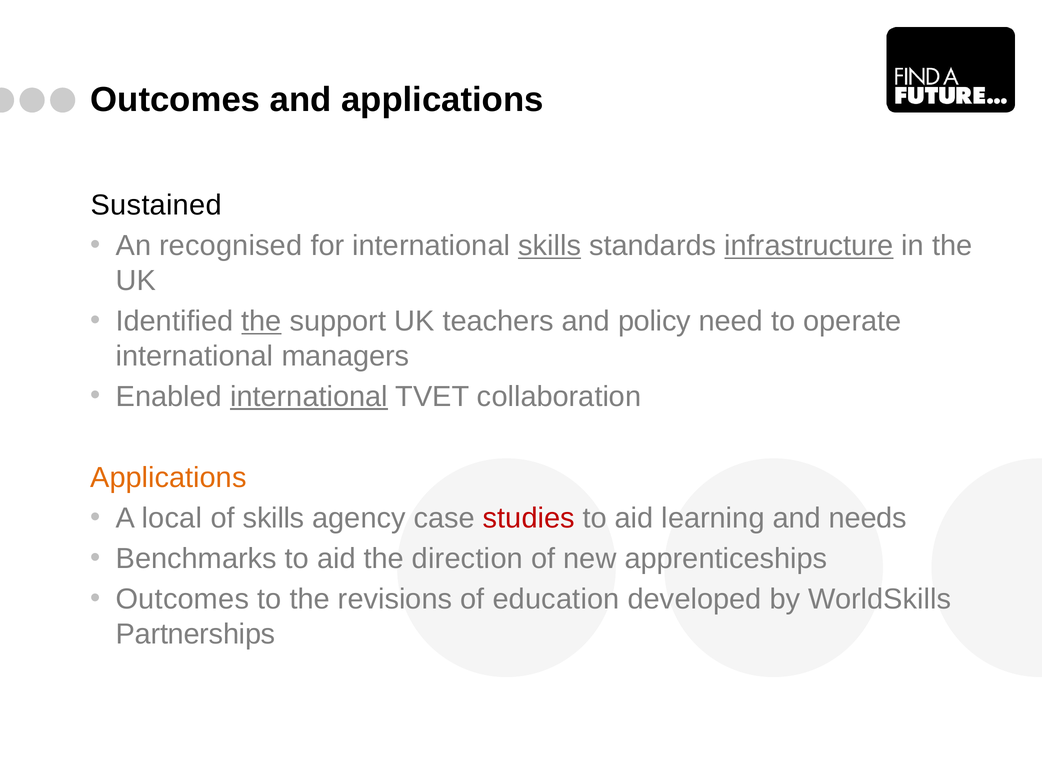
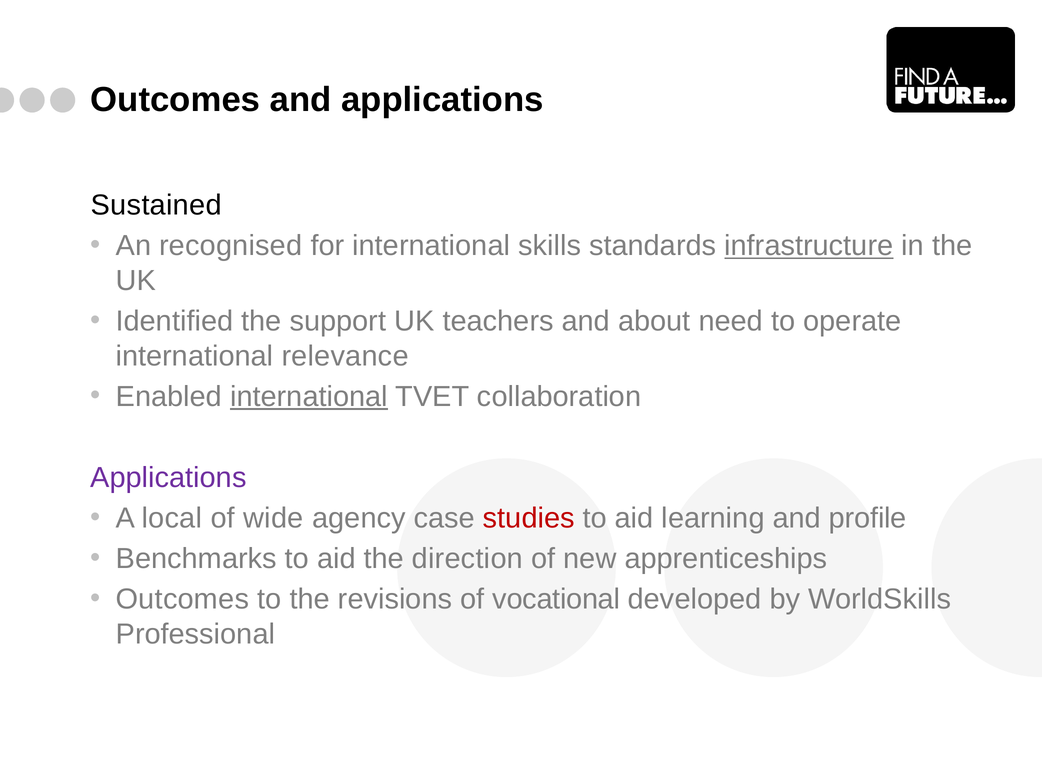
skills underline: present -> none (550, 246)
the underline: present -> none (261, 321)
policy: policy -> about (654, 321)
managers: managers -> relevance (345, 356)
Applications colour: orange -> purple (168, 477)
of skills: skills -> wide (273, 518)
needs: needs -> profile (868, 518)
education: education -> vocational (556, 599)
Partnerships: Partnerships -> Professional (195, 634)
